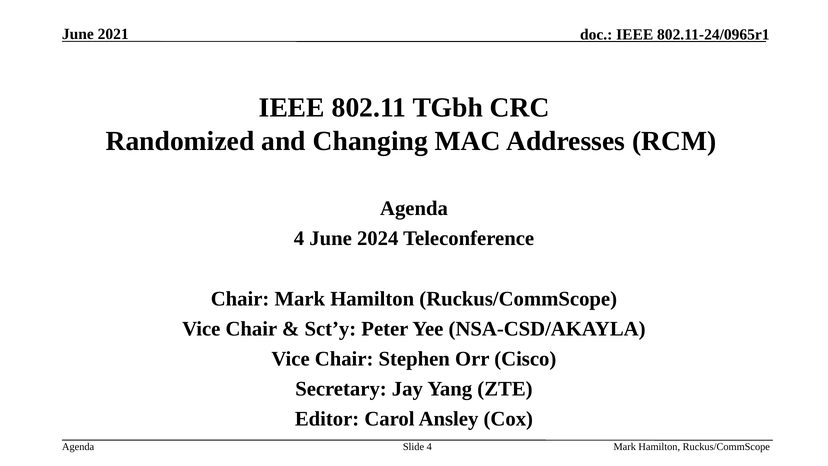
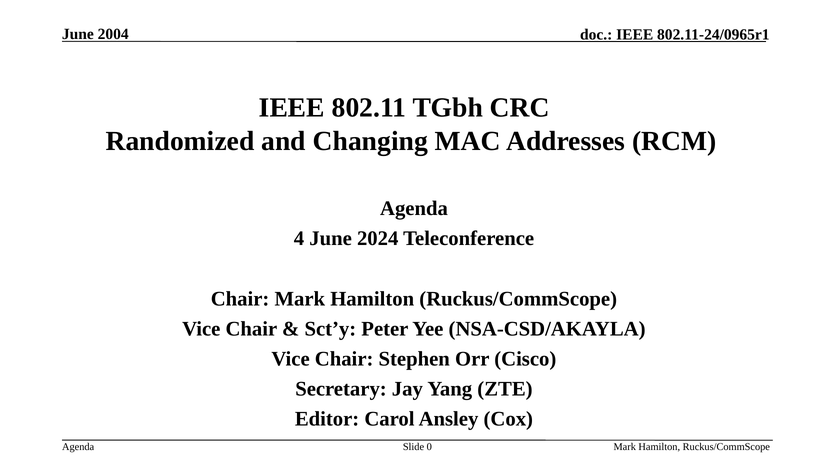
2021: 2021 -> 2004 (113, 34)
Slide 4: 4 -> 0 (429, 447)
